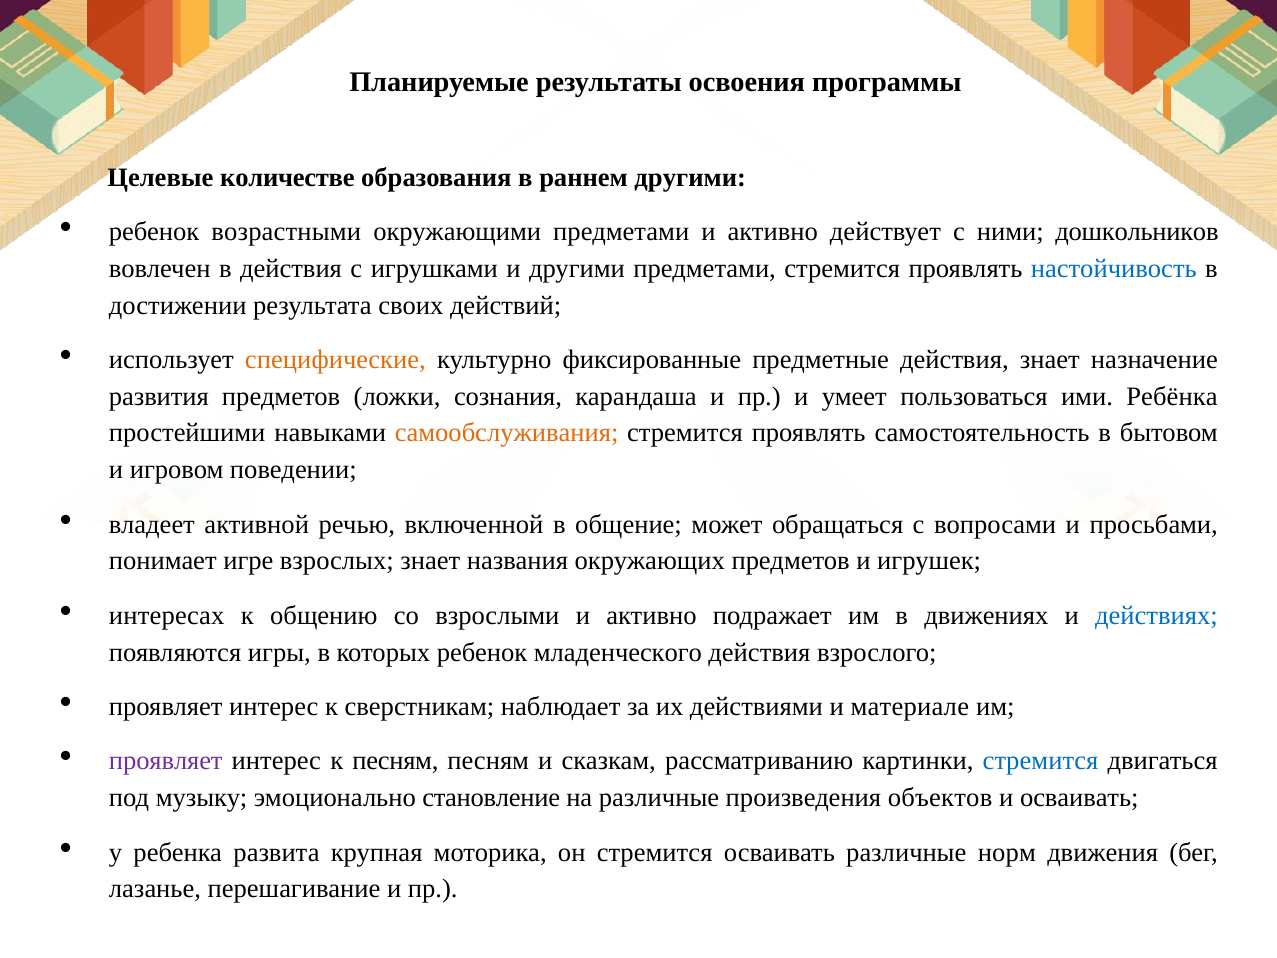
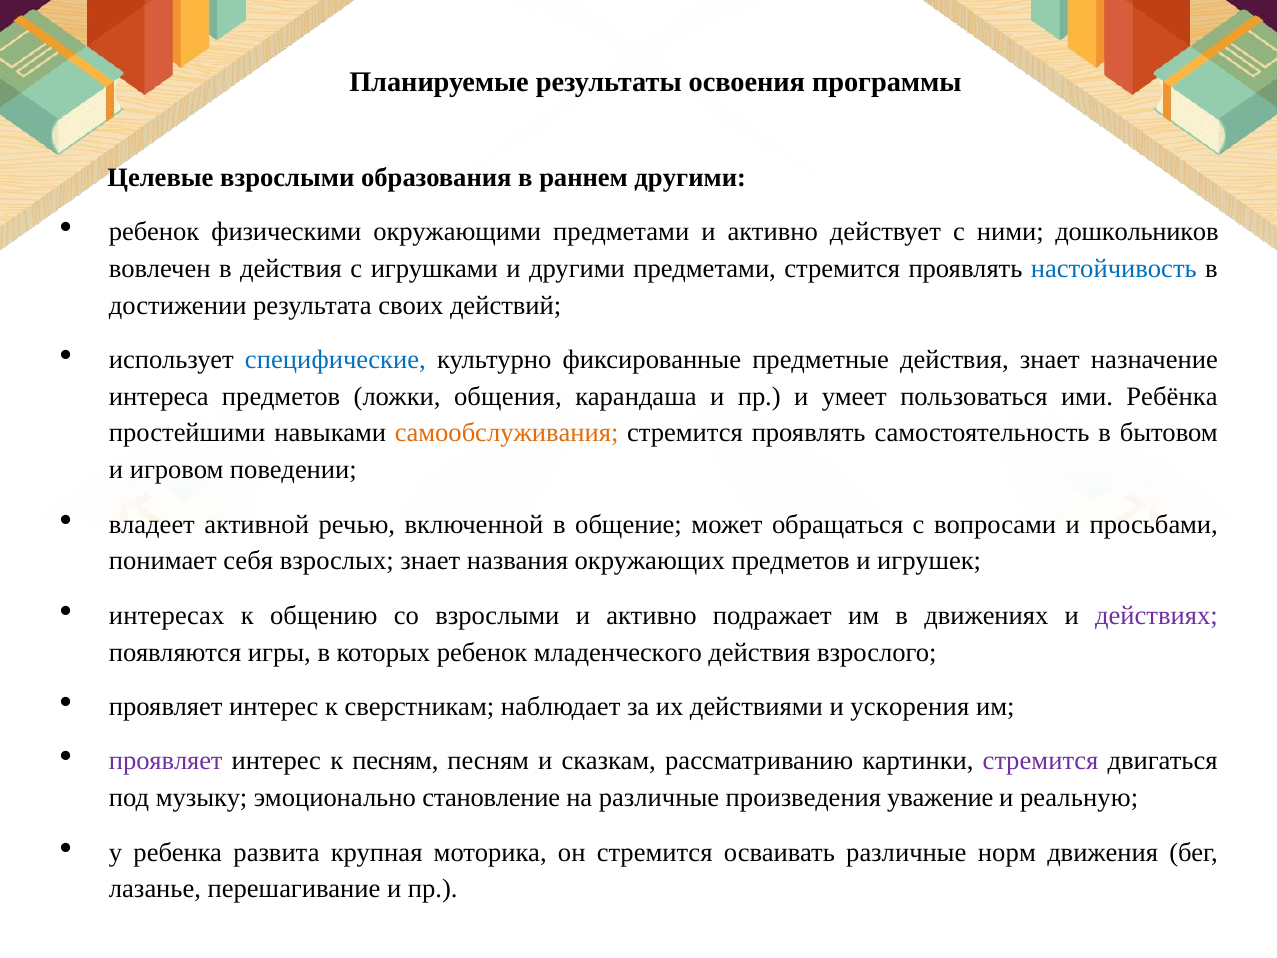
Целевые количестве: количестве -> взрослыми (287, 177)
возрастными: возрастными -> физическими (286, 232)
специфические colour: orange -> blue (335, 360)
развития: развития -> интереса (159, 396)
сознания: сознания -> общения (508, 396)
игре: игре -> себя (248, 561)
действиях colour: blue -> purple (1156, 615)
материале: материале -> ускорения (910, 707)
стремится colour: blue -> purple (1041, 761)
объектов: объектов -> уважение (940, 798)
и осваивать: осваивать -> реальную (1079, 798)
